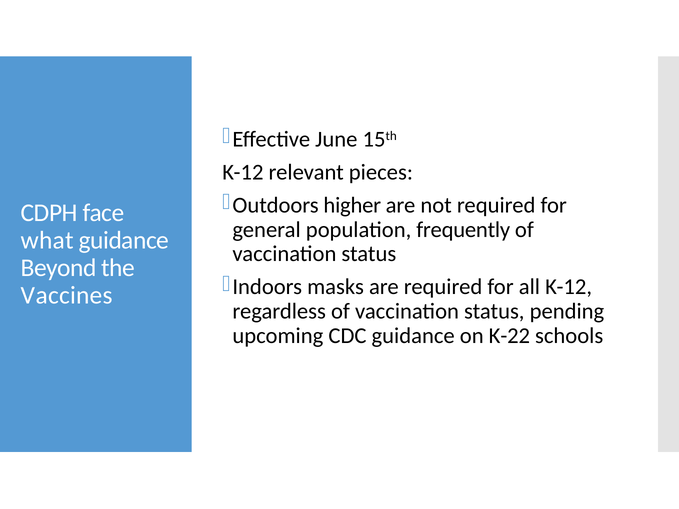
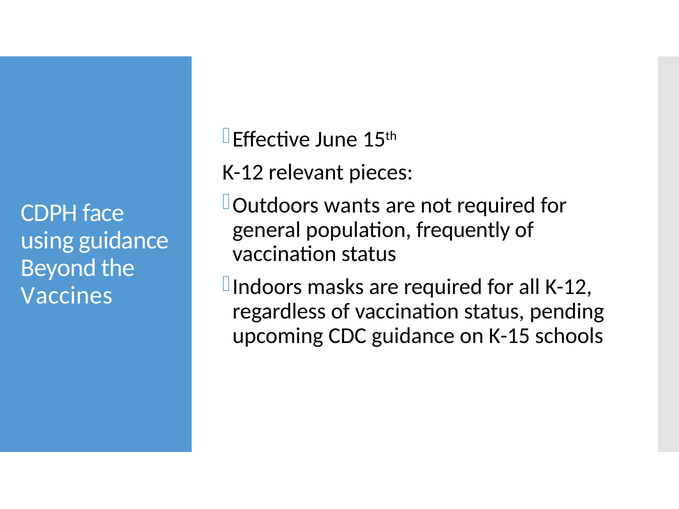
higher: higher -> wants (352, 205)
what: what -> using (47, 240)
K-22: K-22 -> K-15 (509, 336)
